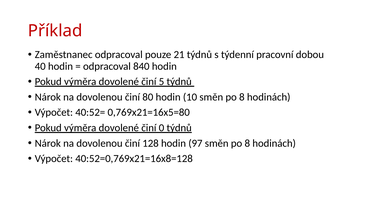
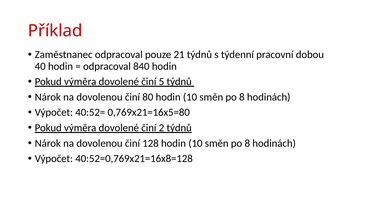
0: 0 -> 2 (162, 128)
128 hodin 97: 97 -> 10 (195, 143)
